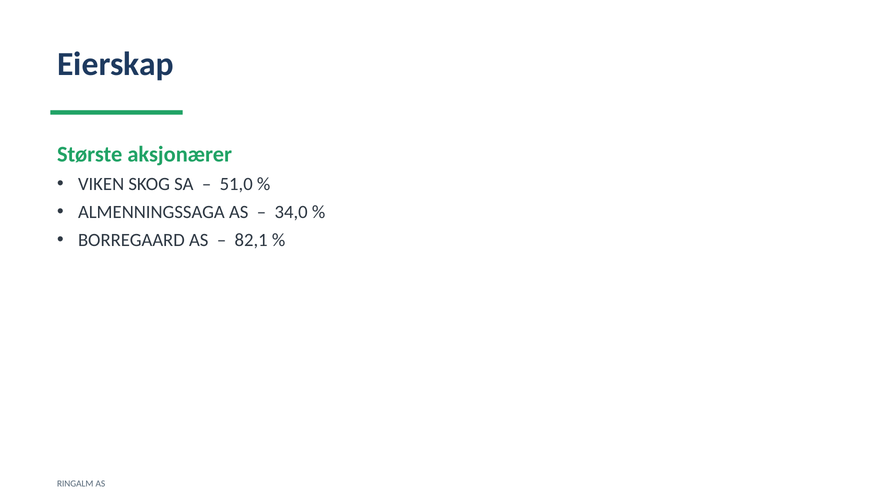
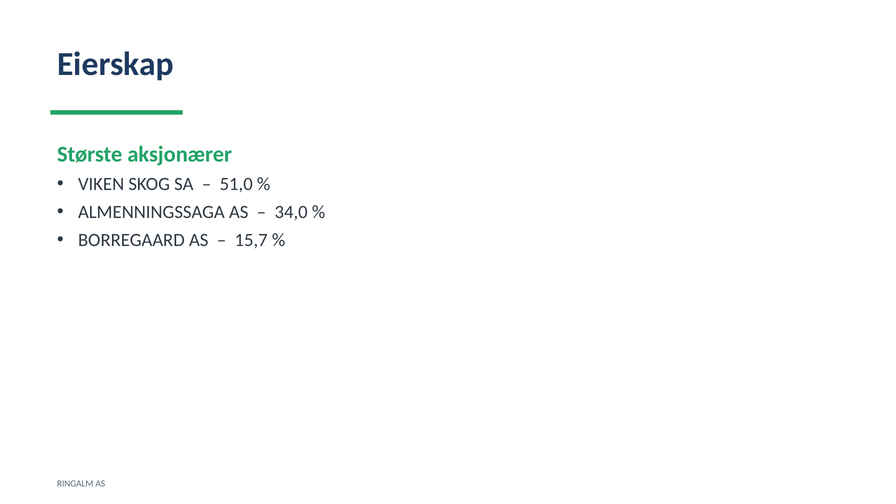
82,1: 82,1 -> 15,7 (251, 240)
